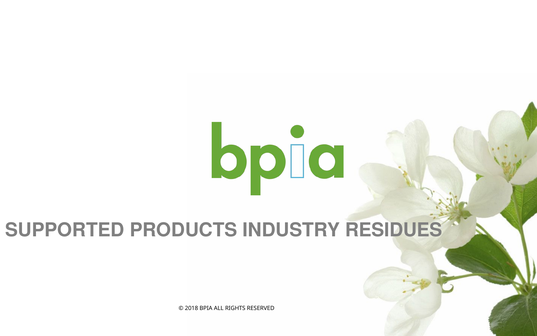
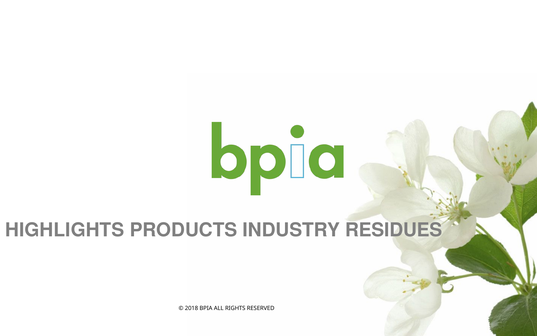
SUPPORTED: SUPPORTED -> HIGHLIGHTS (65, 230)
